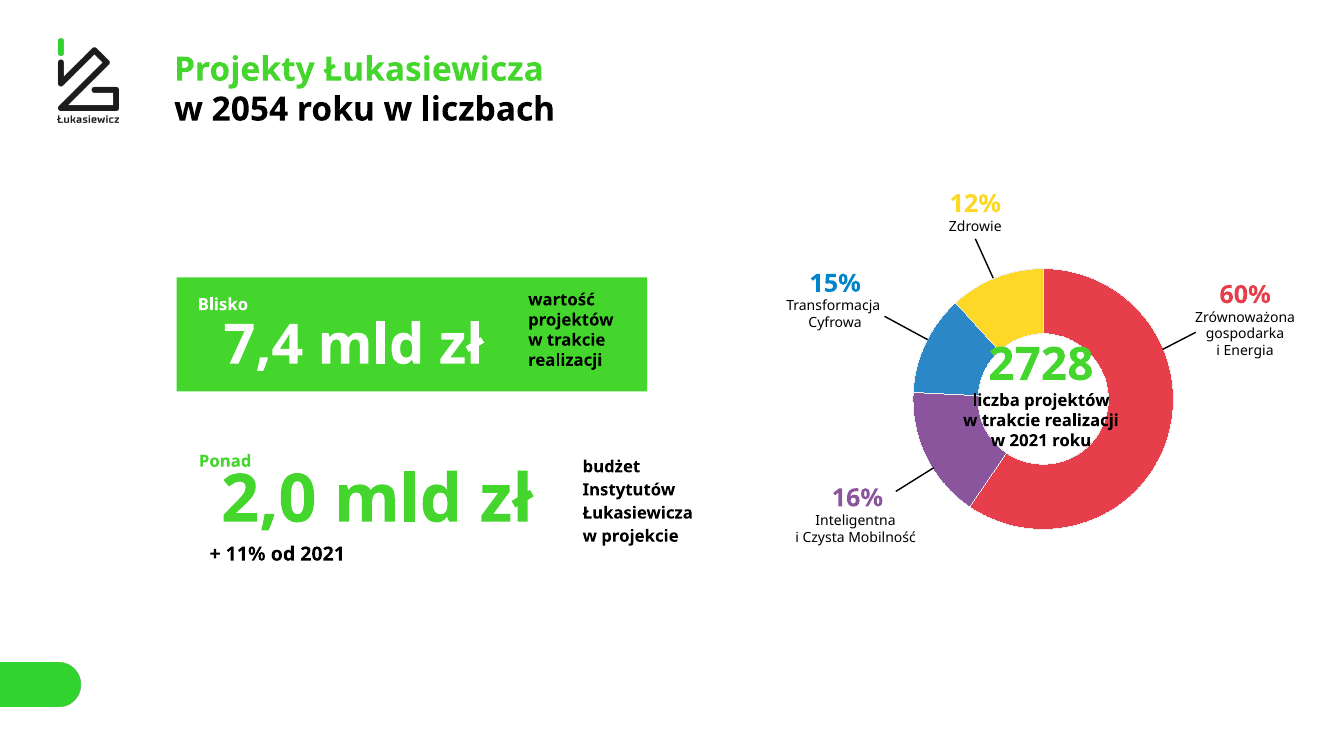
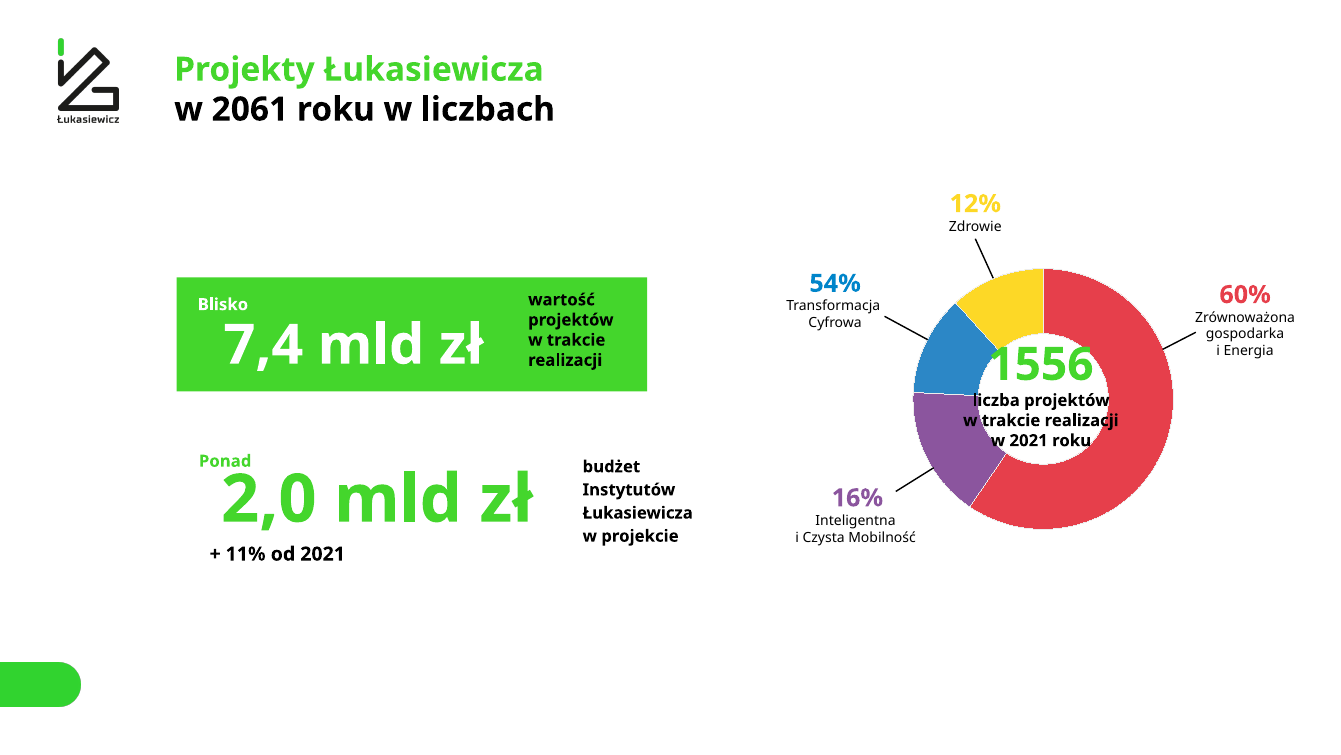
2054: 2054 -> 2061 (250, 109)
15%: 15% -> 54% (835, 283)
2728: 2728 -> 1556 (1041, 364)
